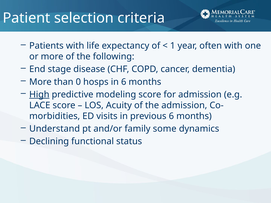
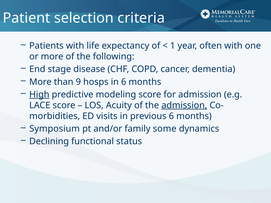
0: 0 -> 9 (78, 82)
admission underline: none -> present (184, 105)
Understand: Understand -> Symposium (55, 129)
